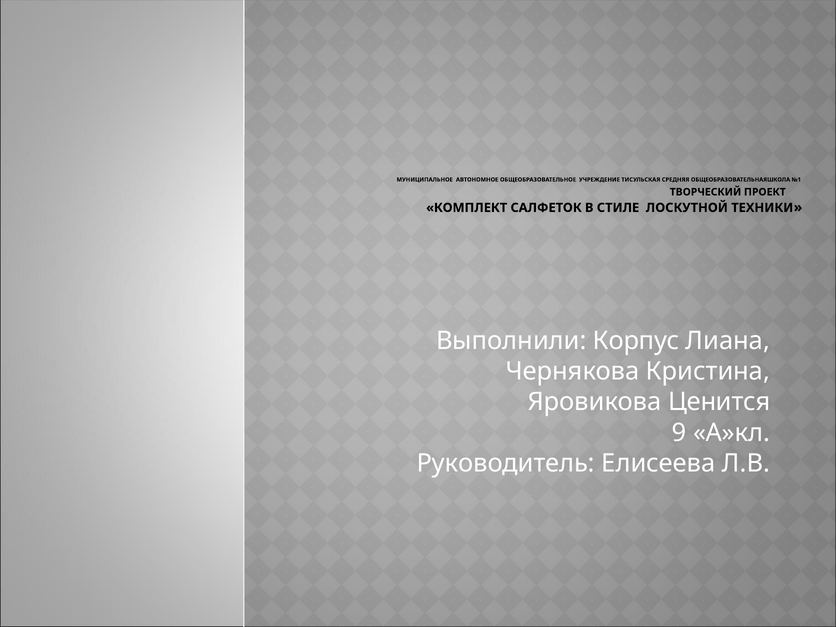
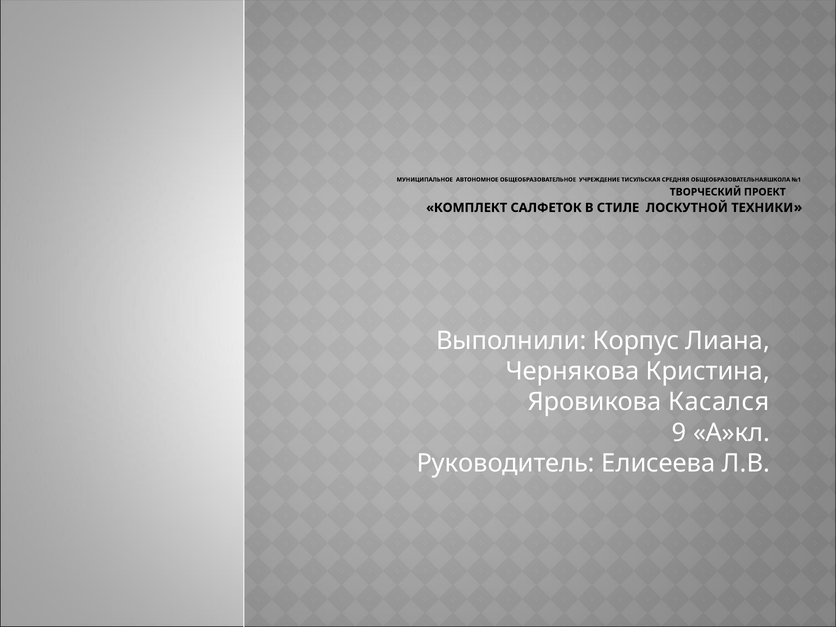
Ценится: Ценится -> Касался (719, 402)
